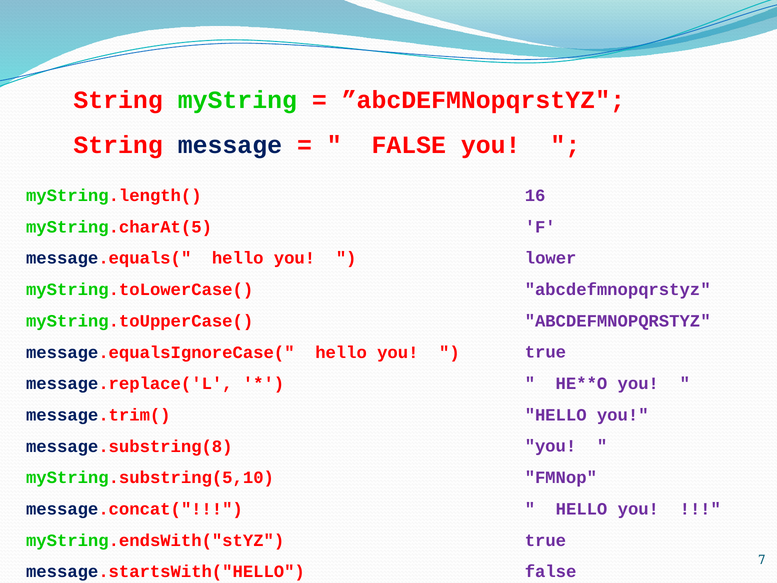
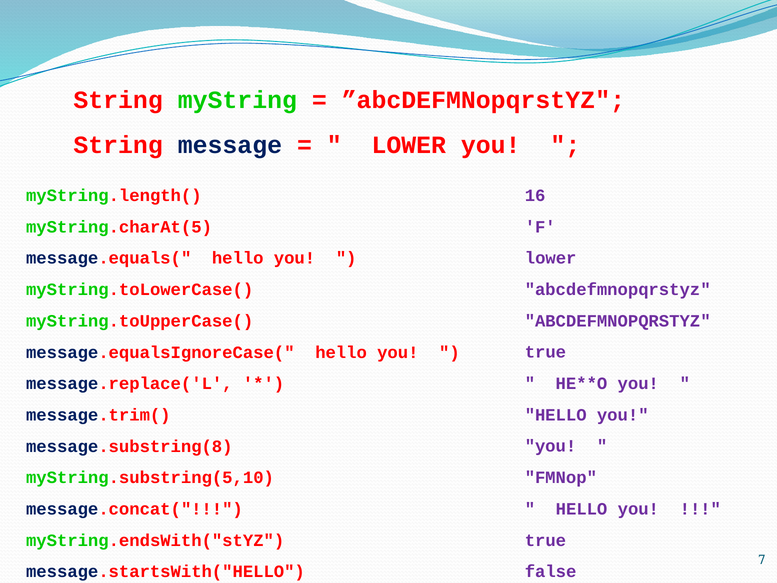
FALSE: FALSE -> LOWER (409, 145)
